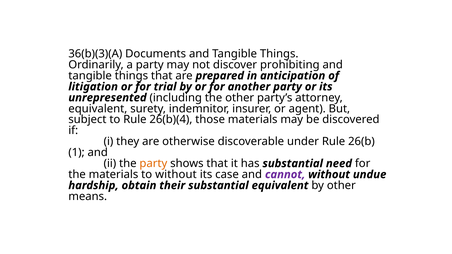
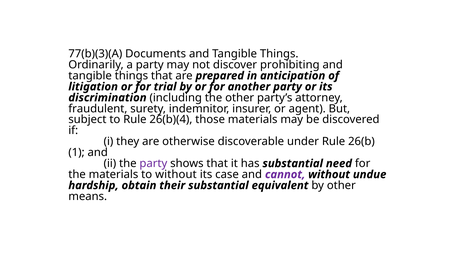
36(b)(3)(A: 36(b)(3)(A -> 77(b)(3)(A (95, 54)
unrepresented: unrepresented -> discrimination (107, 98)
equivalent: equivalent -> fraudulent (98, 109)
party colour: orange -> purple (153, 164)
